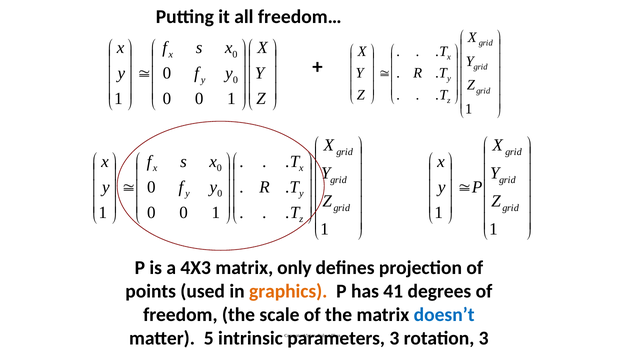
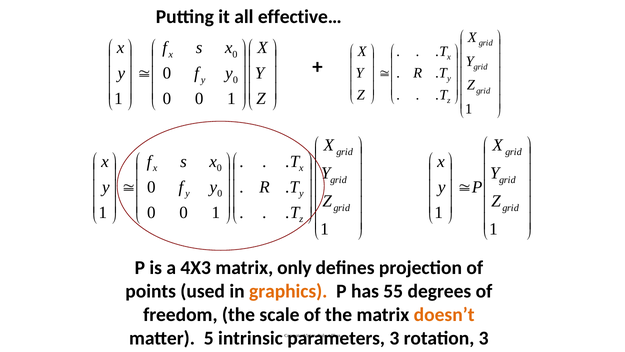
freedom…: freedom… -> effective… (300, 17)
41: 41 -> 55 (393, 291)
doesn’t colour: blue -> orange (444, 314)
